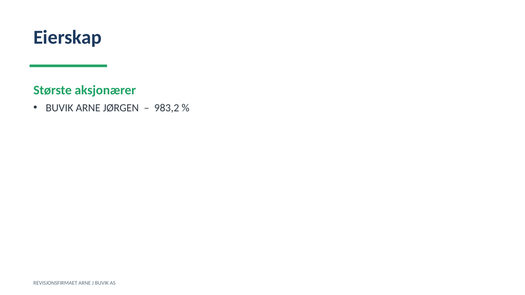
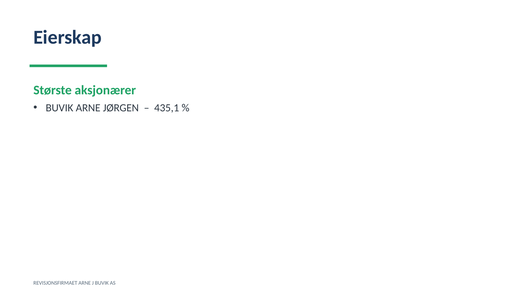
983,2: 983,2 -> 435,1 (167, 108)
